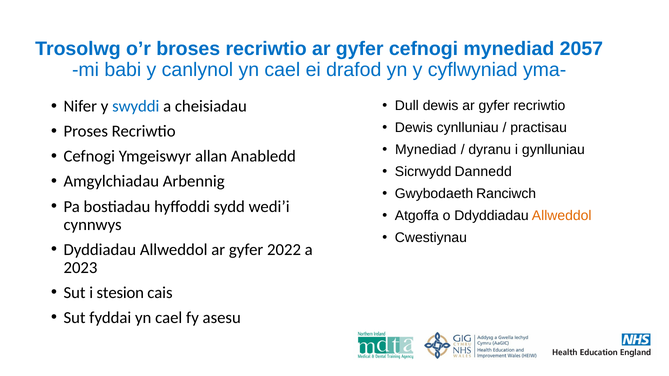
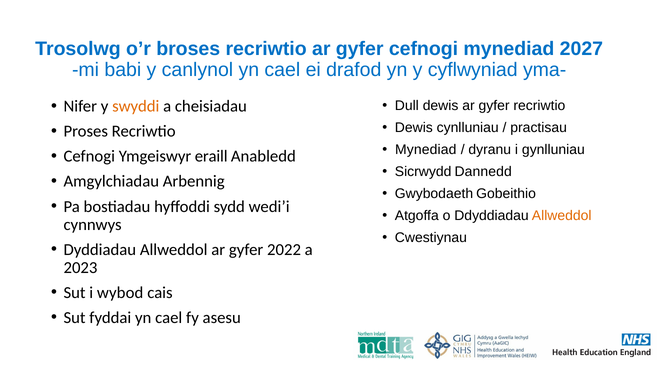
2057: 2057 -> 2027 (581, 49)
swyddi colour: blue -> orange (136, 107)
allan: allan -> eraill (211, 157)
Ranciwch: Ranciwch -> Gobeithio (506, 194)
stesion: stesion -> wybod (120, 293)
